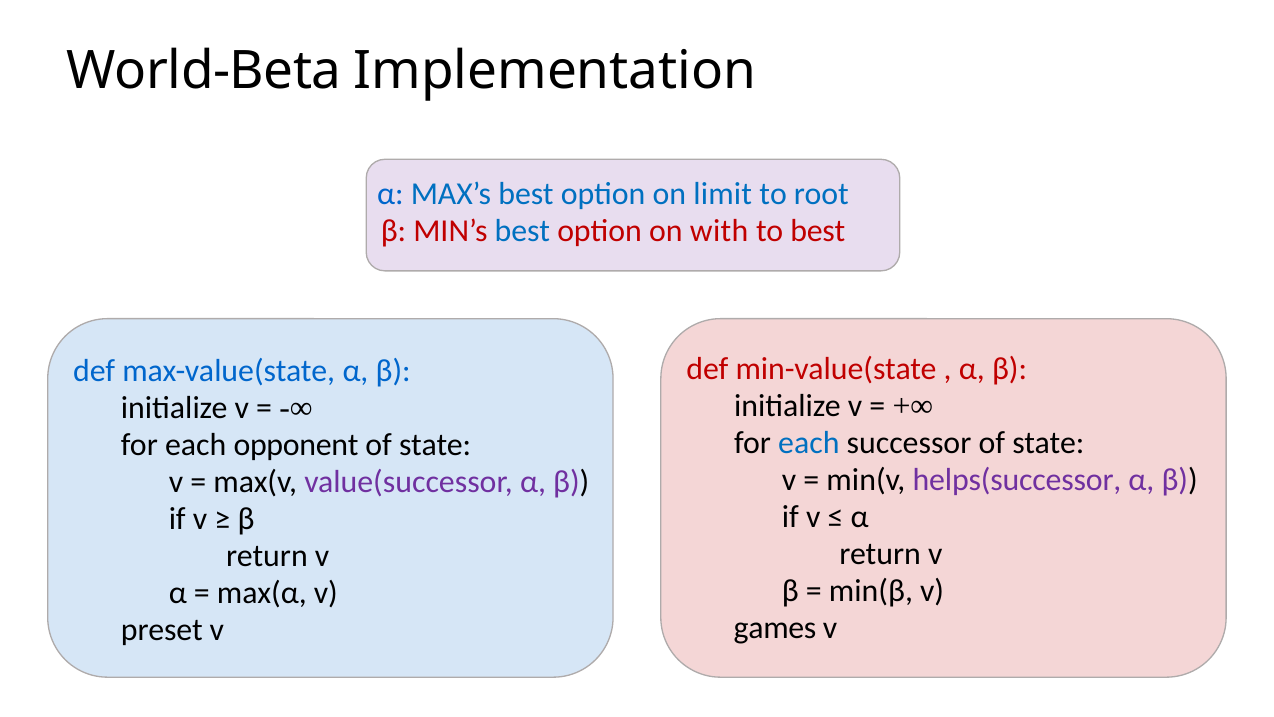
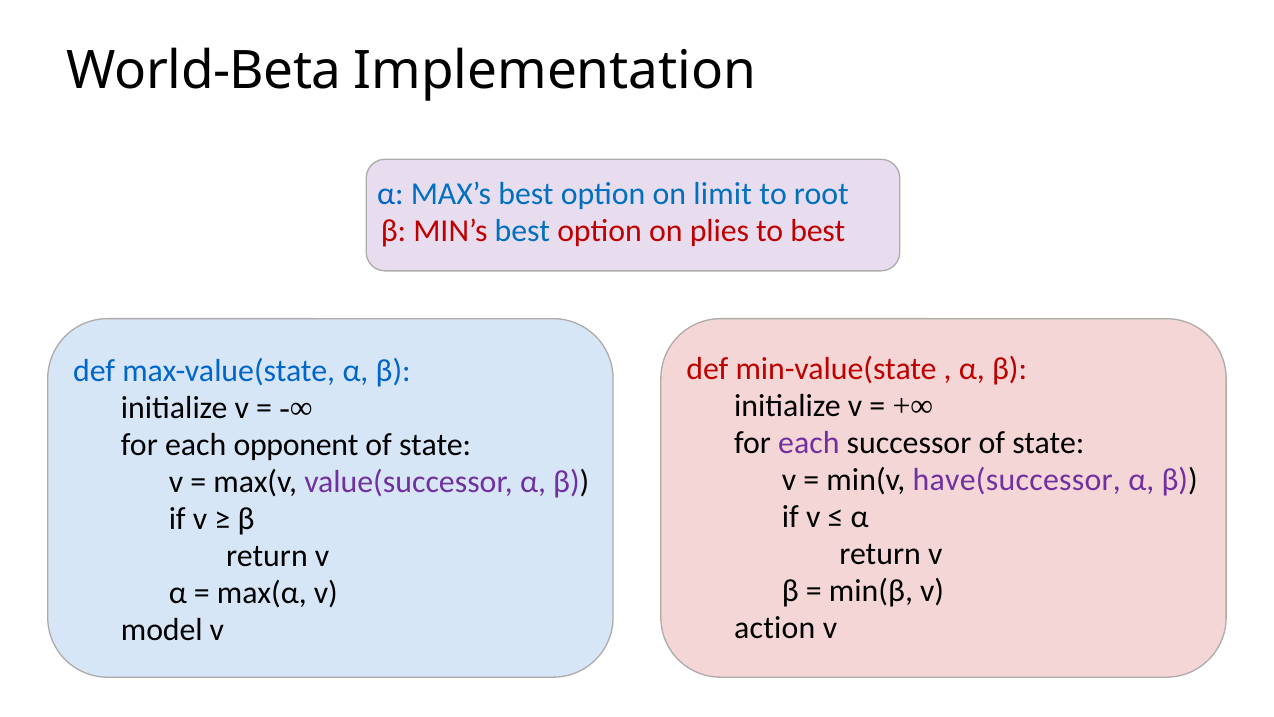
with: with -> plies (719, 231)
each colour: blue -> purple (809, 443)
helps(successor: helps(successor -> have(successor (1017, 480)
games: games -> action (775, 628)
preset: preset -> model (162, 629)
